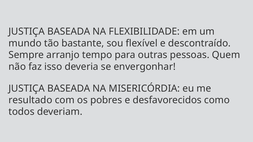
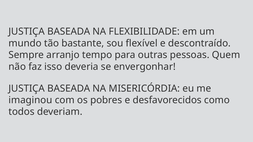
resultado: resultado -> imaginou (30, 100)
